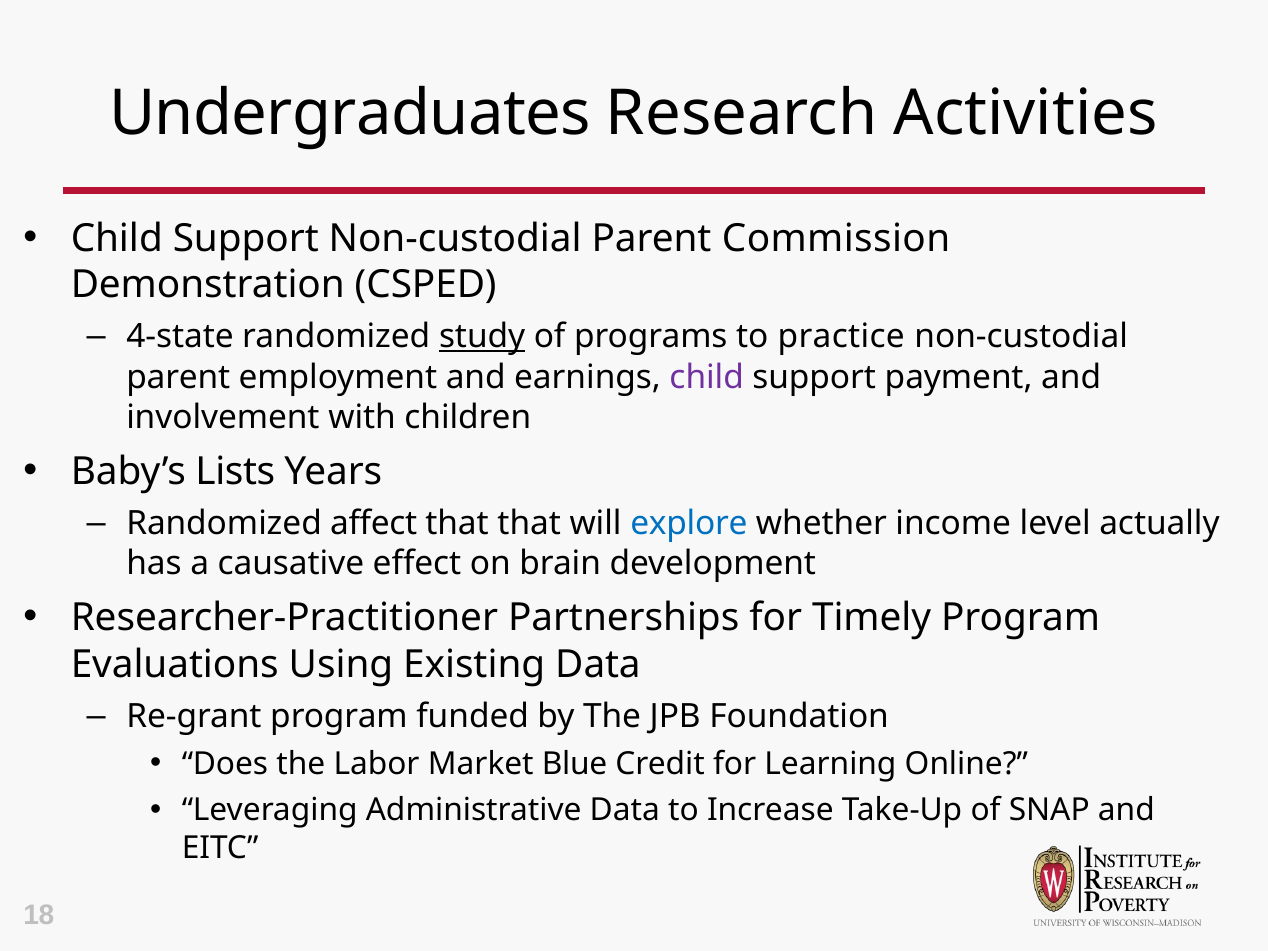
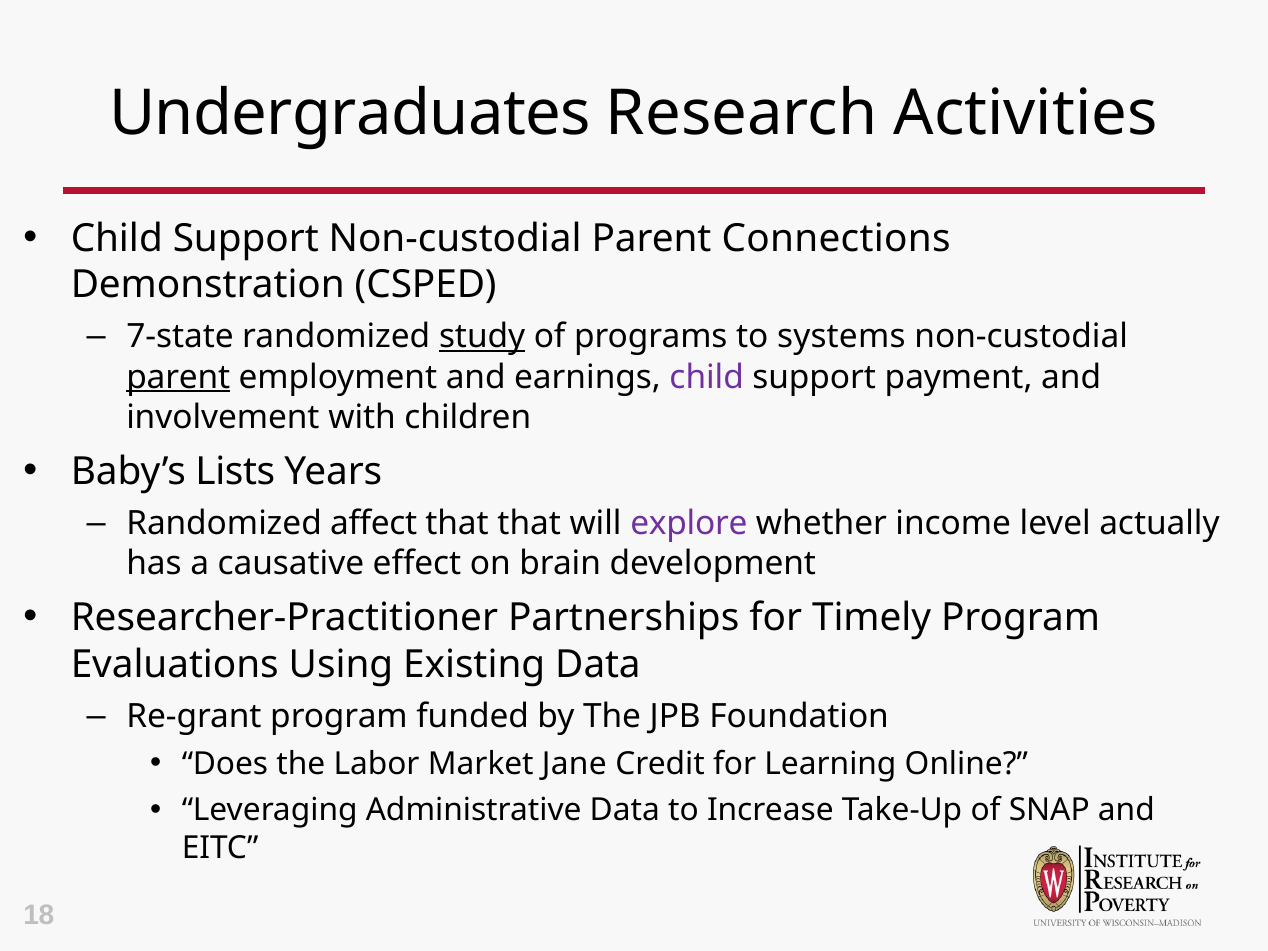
Commission: Commission -> Connections (836, 238)
4-state: 4-state -> 7-state (180, 337)
practice: practice -> systems (841, 337)
parent underline: none -> present (178, 377)
explore colour: blue -> purple (689, 523)
Blue: Blue -> Jane (574, 764)
